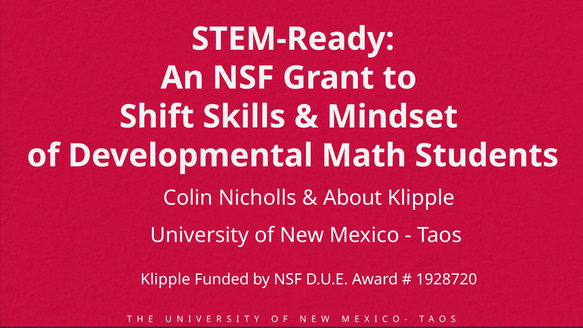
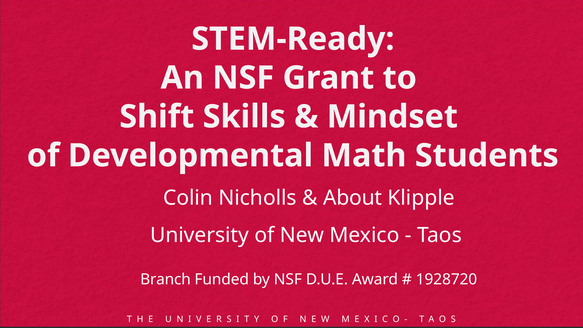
Klipple: Klipple -> Branch (166, 279)
